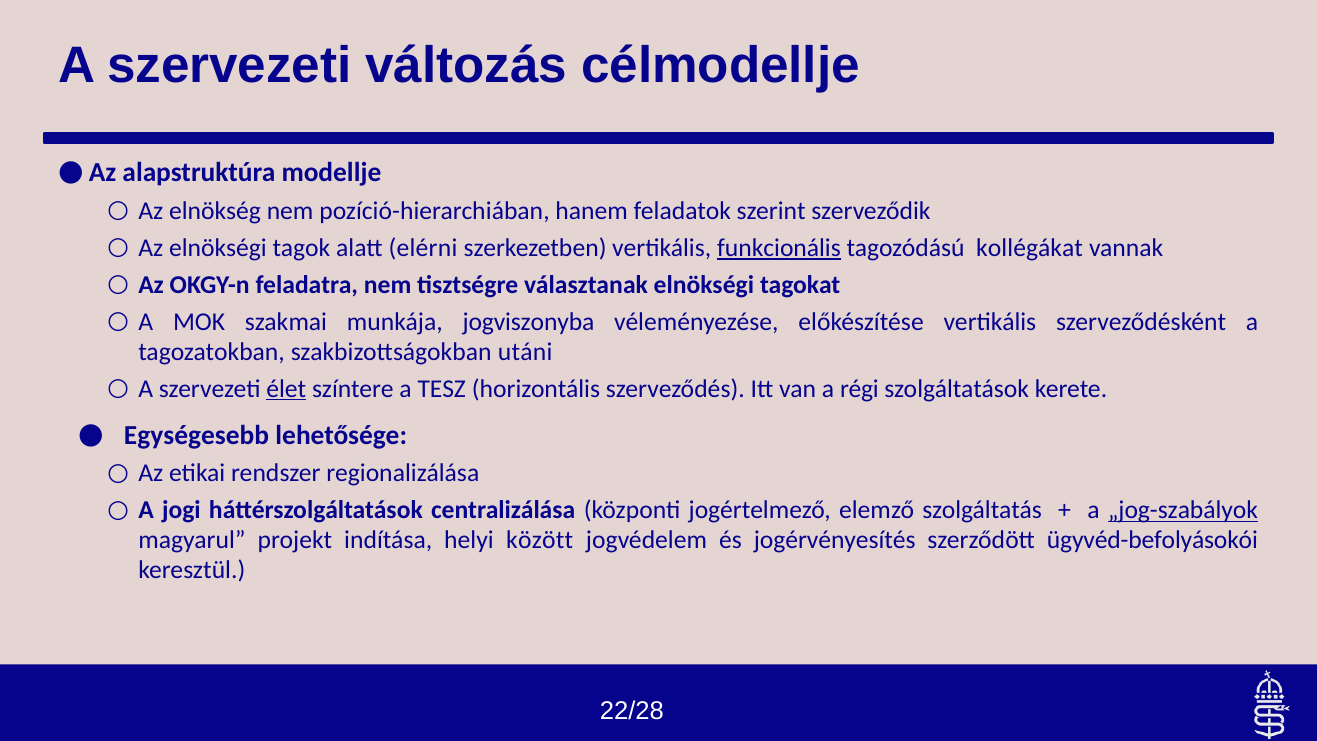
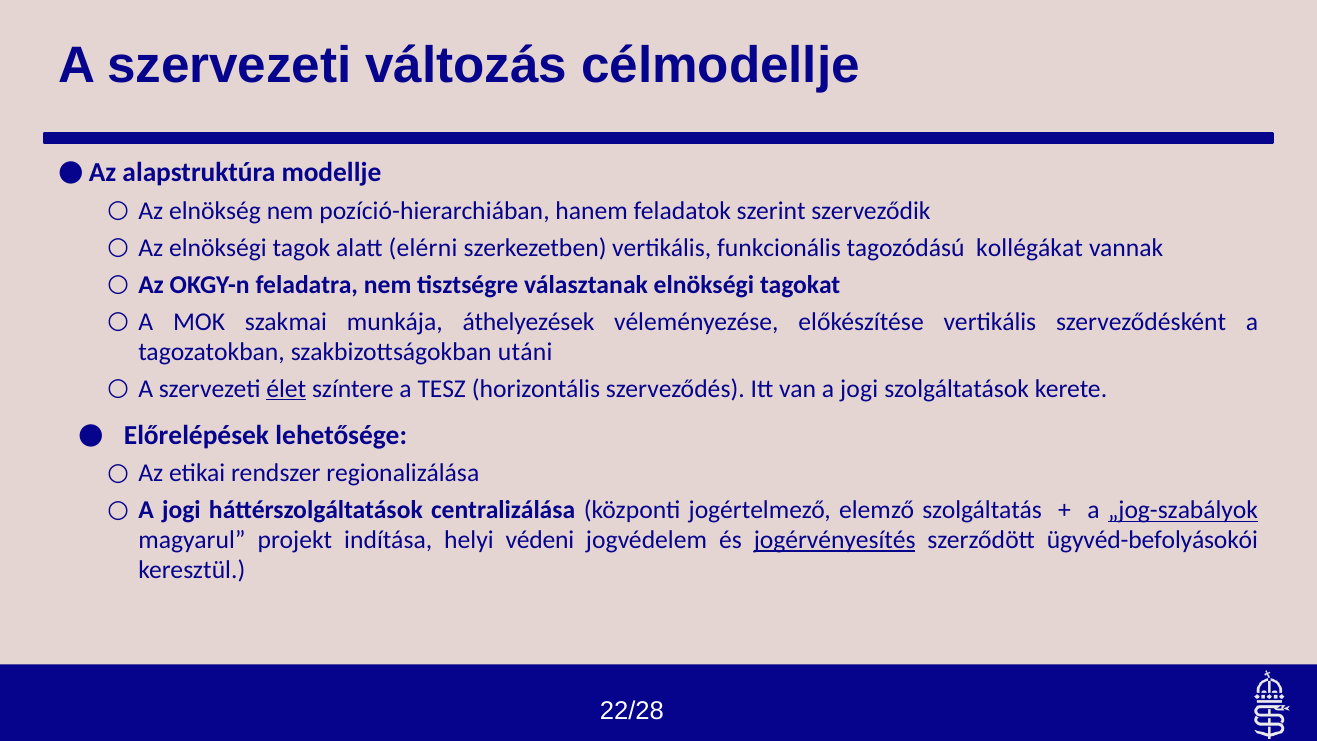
funkcionális underline: present -> none (779, 248)
jogviszonyba: jogviszonyba -> áthelyezések (528, 322)
van a régi: régi -> jogi (859, 389)
Egységesebb: Egységesebb -> Előrelépések (197, 435)
között: között -> védeni (540, 540)
jogérvényesítés underline: none -> present (835, 540)
